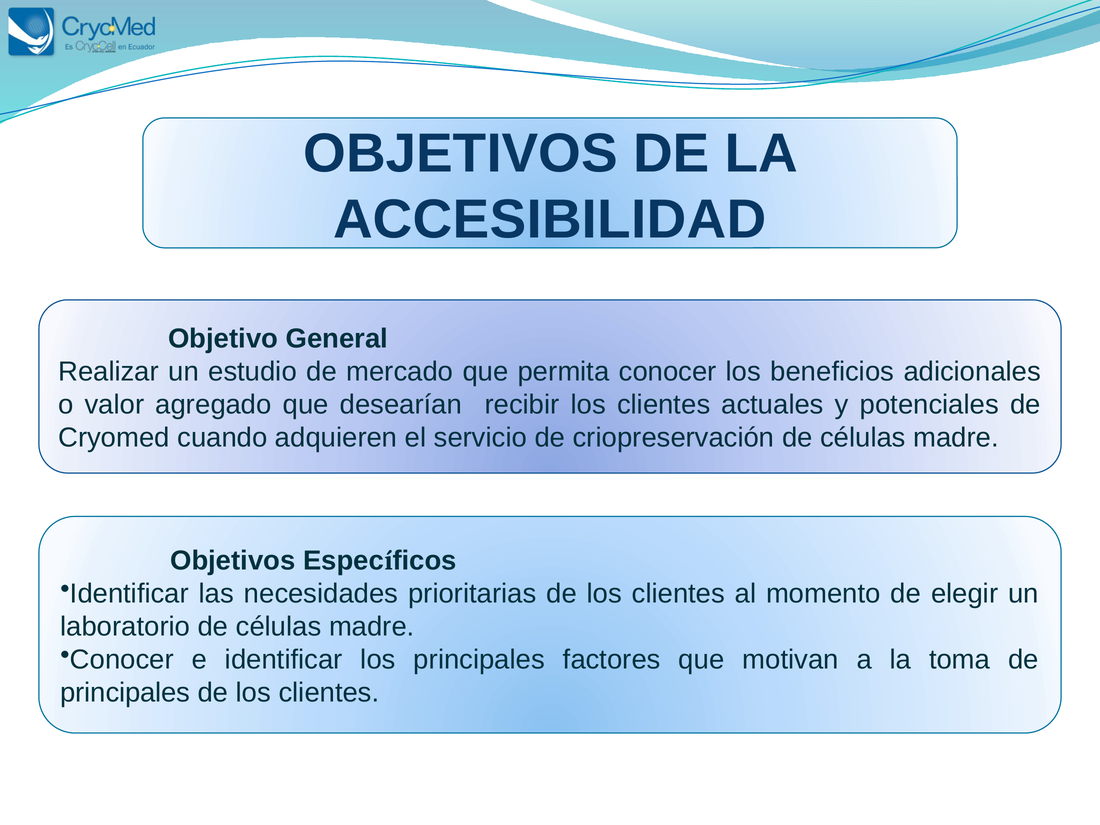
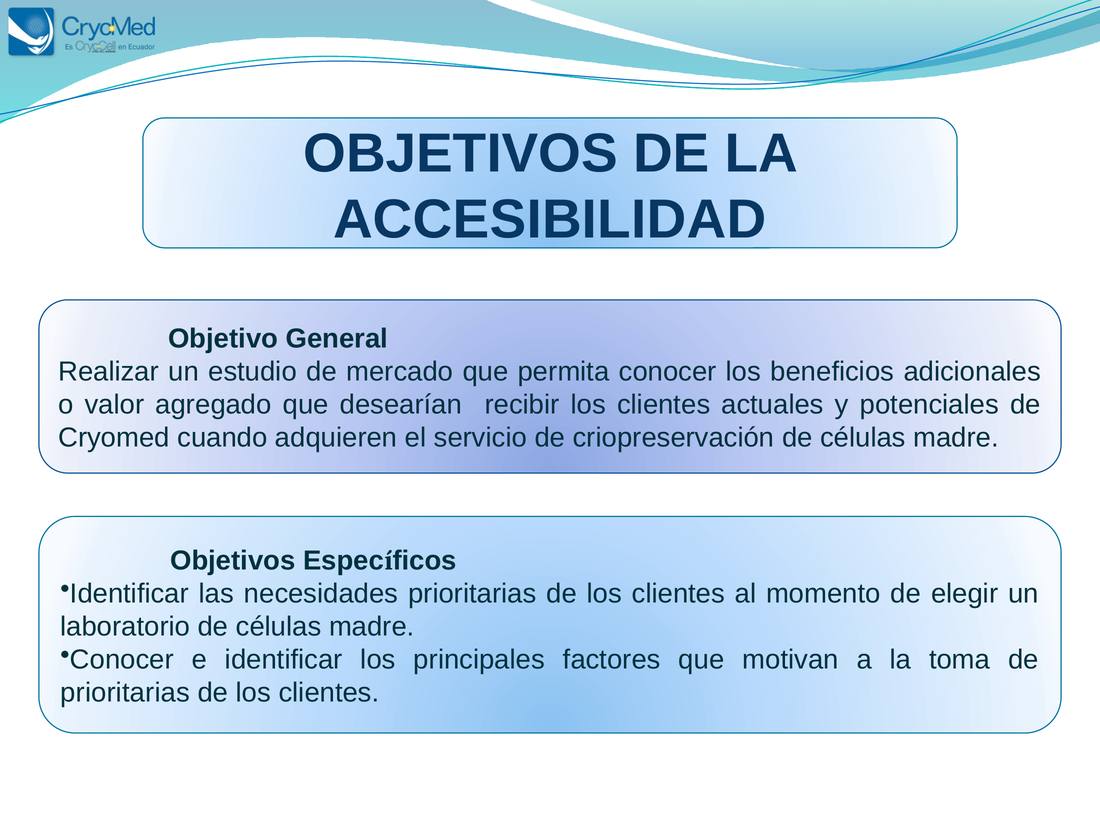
principales: principales -> prioritarias (125, 693)
